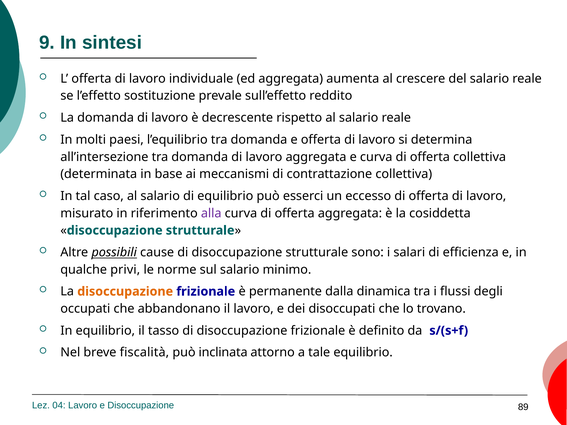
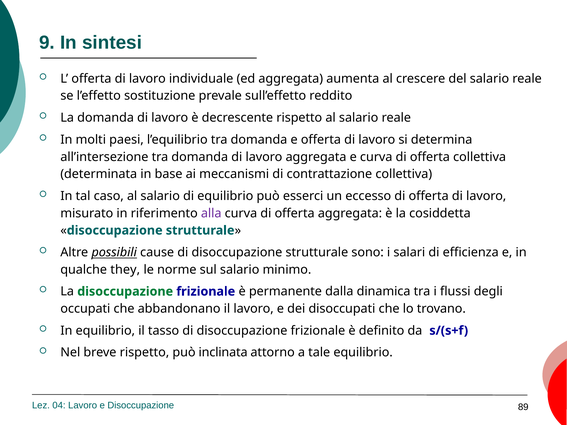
privi: privi -> they (125, 270)
disoccupazione colour: orange -> green (125, 292)
breve fiscalità: fiscalità -> rispetto (144, 353)
